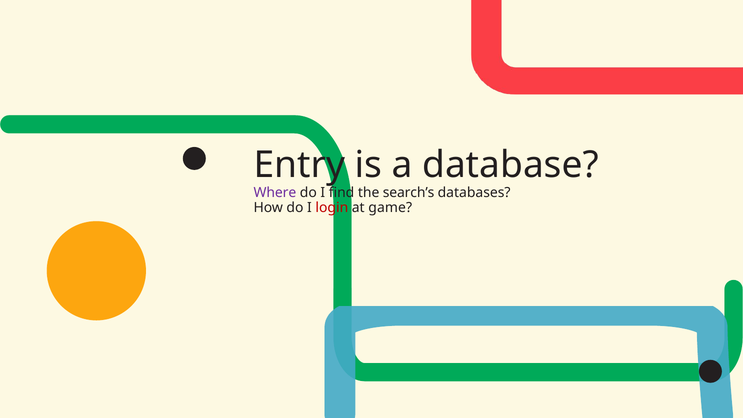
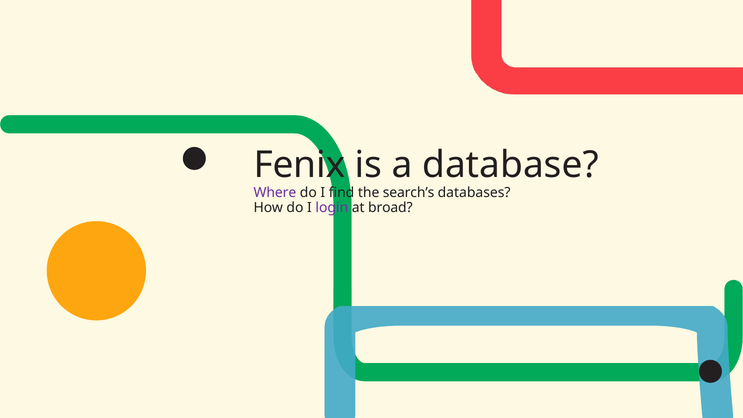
Entry: Entry -> Fenix (299, 165)
login colour: red -> purple (332, 208)
game: game -> broad (390, 208)
